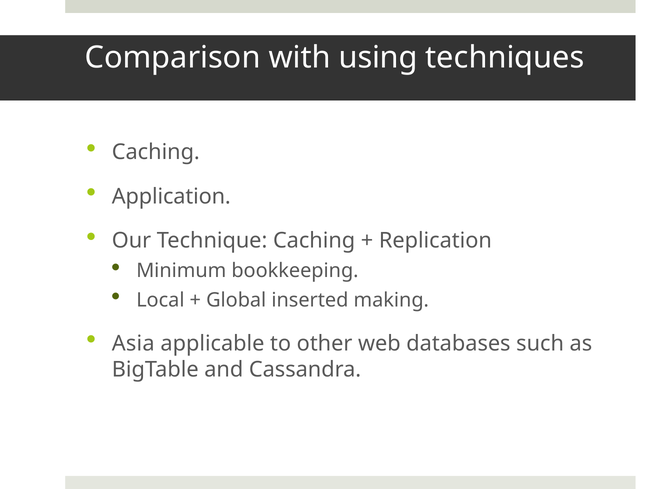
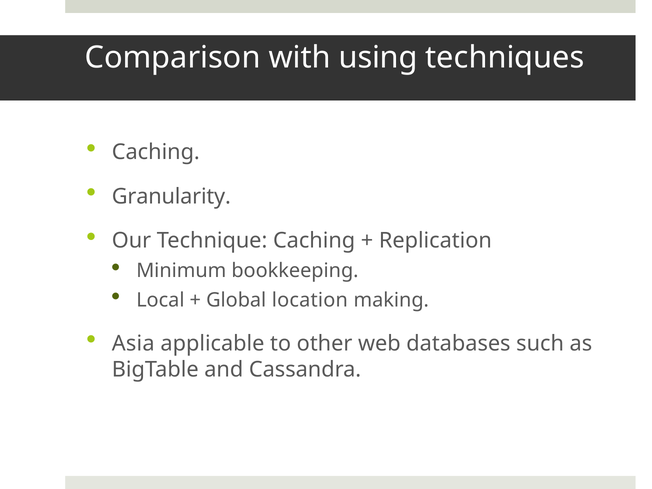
Application: Application -> Granularity (171, 196)
inserted: inserted -> location (310, 300)
